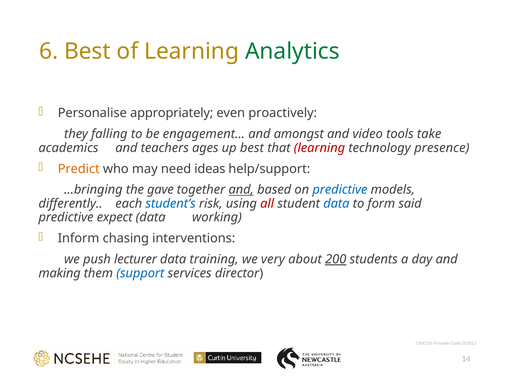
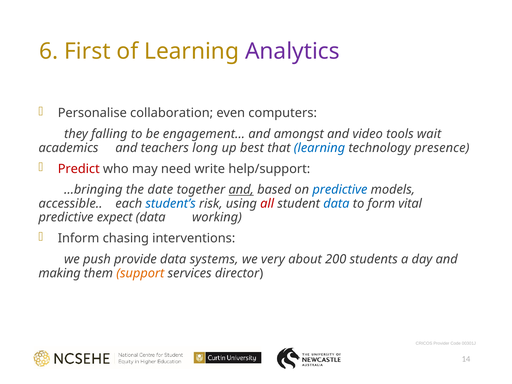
6 Best: Best -> First (87, 51)
Analytics colour: green -> purple (292, 51)
appropriately: appropriately -> collaboration (172, 113)
proactively: proactively -> computers (283, 113)
take: take -> wait (429, 134)
ages: ages -> long (205, 148)
learning colour: red -> blue (319, 148)
Predict colour: orange -> red (79, 169)
ideas: ideas -> write (210, 169)
gave: gave -> date (160, 190)
differently: differently -> accessible (71, 204)
said: said -> vital (410, 204)
lecturer: lecturer -> provide (135, 259)
training: training -> systems (214, 259)
200 underline: present -> none (336, 259)
support colour: blue -> orange (140, 273)
